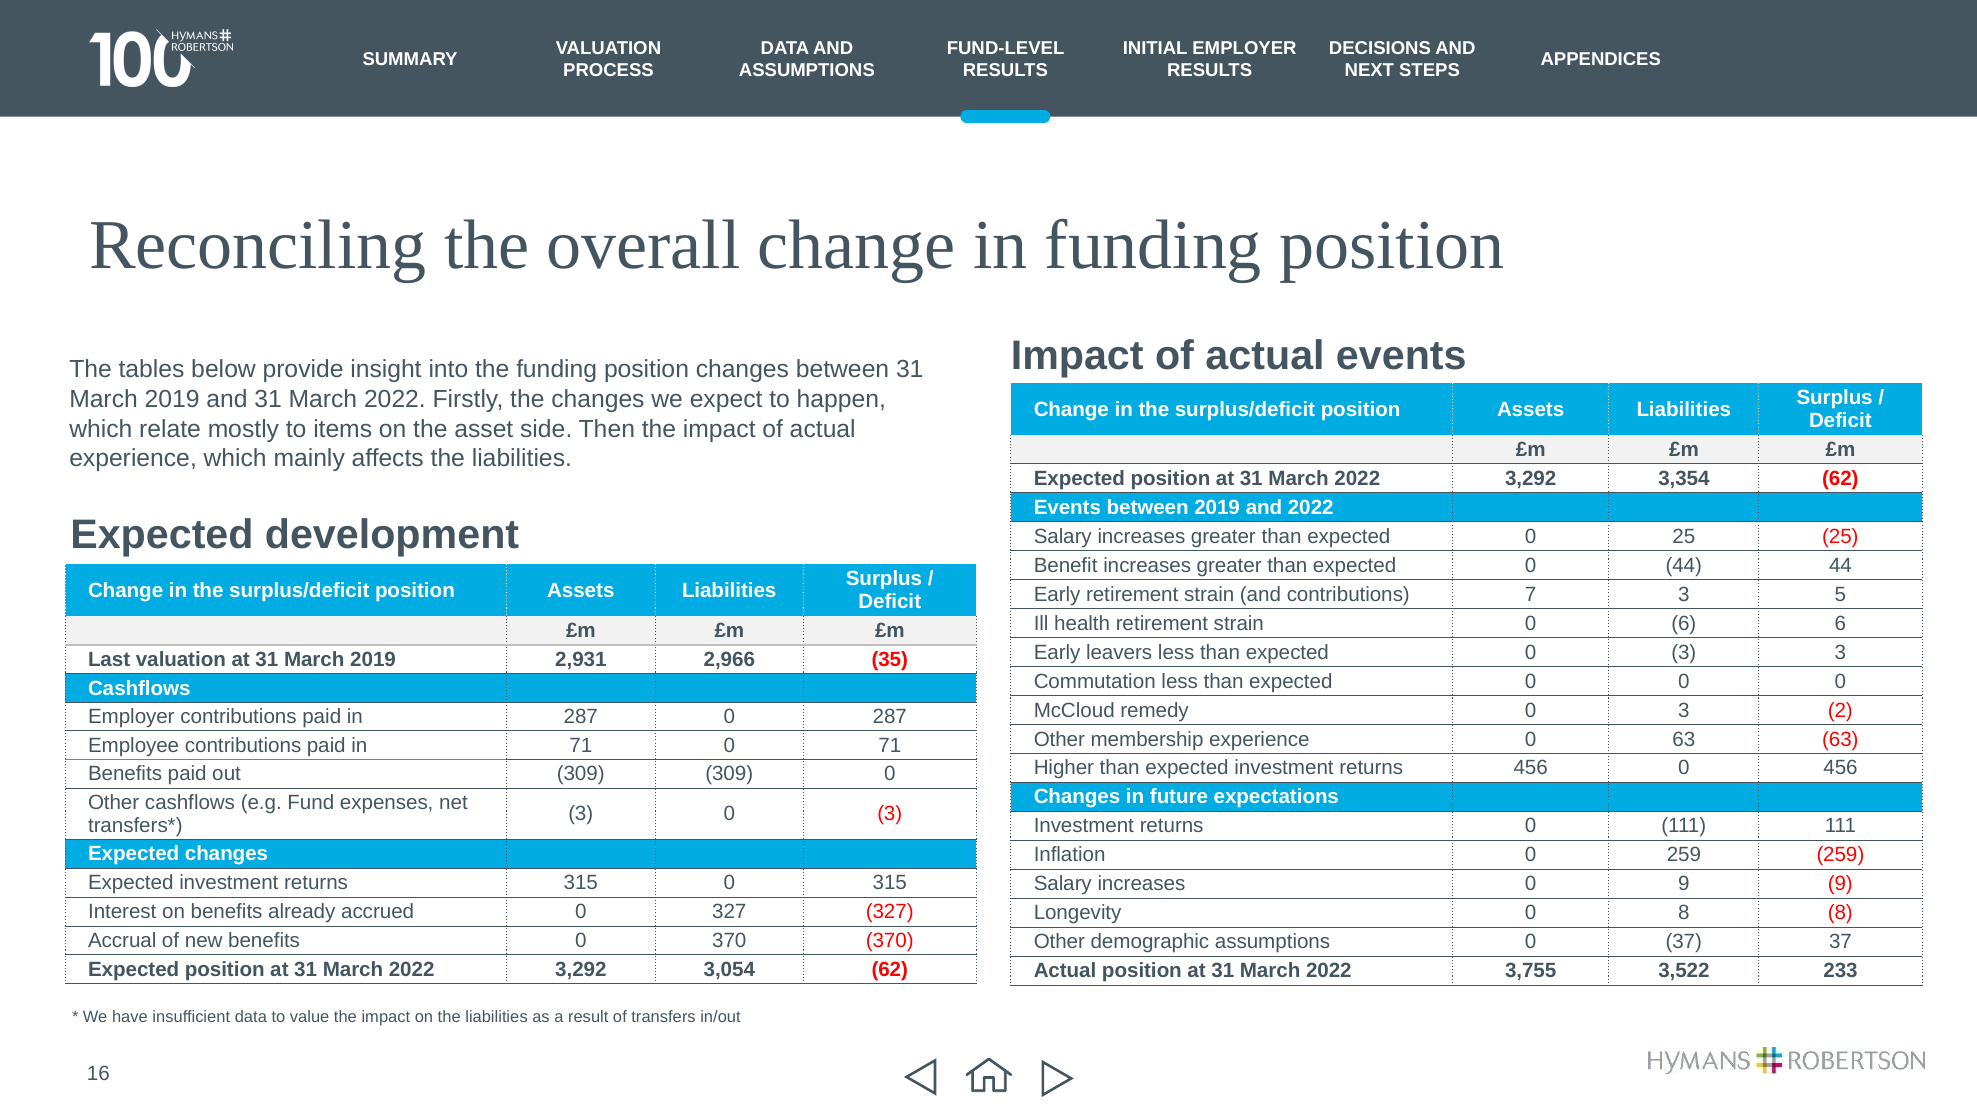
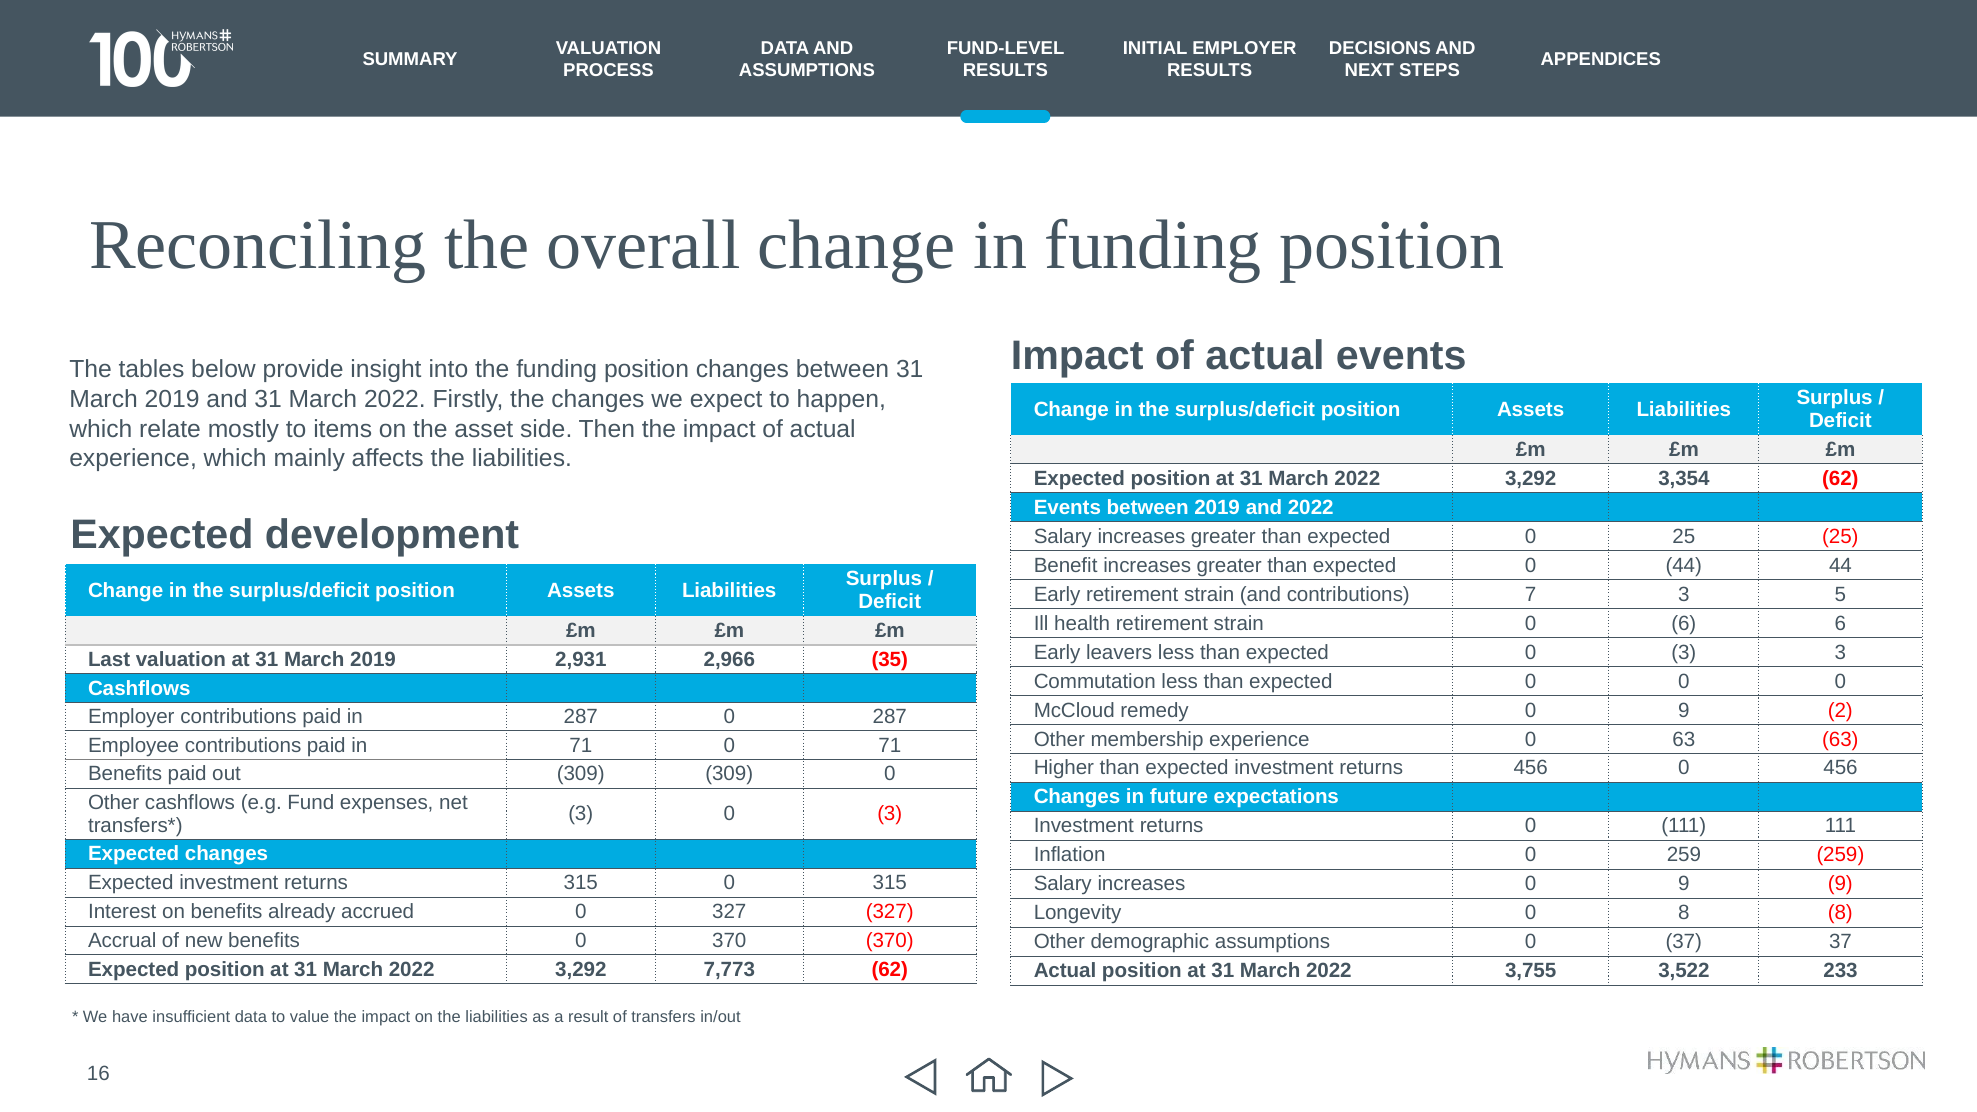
remedy 0 3: 3 -> 9 (1684, 710)
3,054: 3,054 -> 7,773 (729, 970)
